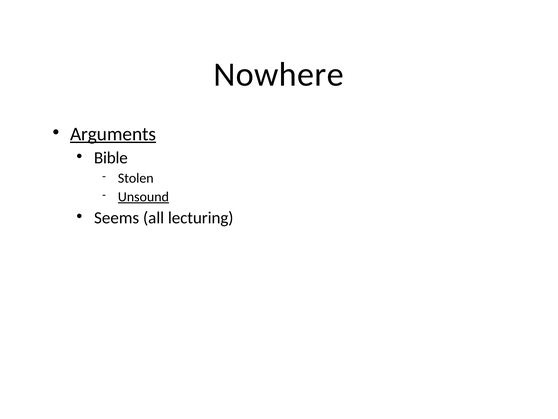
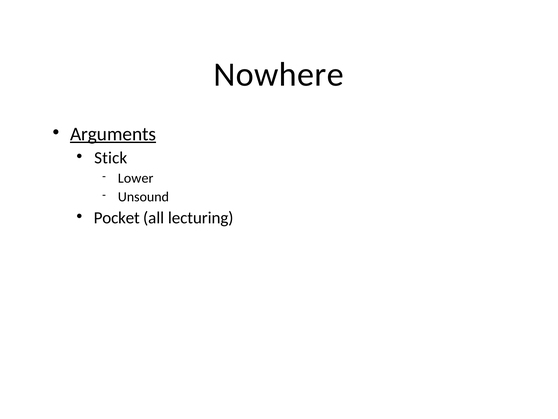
Bible: Bible -> Stick (111, 158)
Stolen: Stolen -> Lower (136, 178)
Unsound underline: present -> none (143, 197)
Seems: Seems -> Pocket (117, 218)
